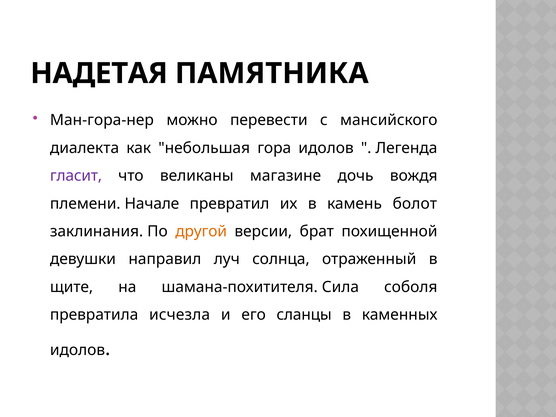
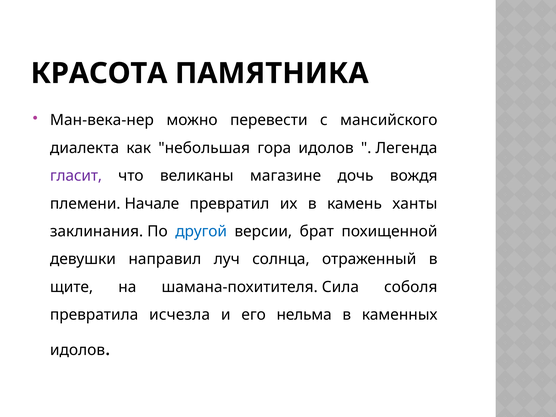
НАДЕТАЯ: НАДЕТАЯ -> КРАСОТА (99, 73)
Ман-гора-нер: Ман-гора-нер -> Ман-века-нер (102, 120)
болот: болот -> ханты (415, 204)
другой colour: orange -> blue (201, 231)
сланцы: сланцы -> нельма (304, 315)
